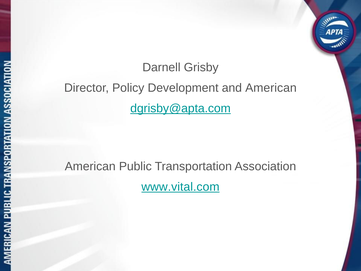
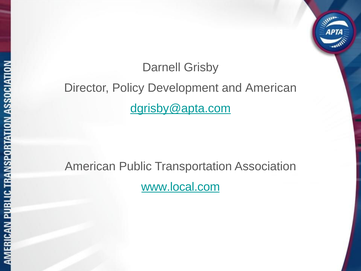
www.vital.com: www.vital.com -> www.local.com (181, 187)
